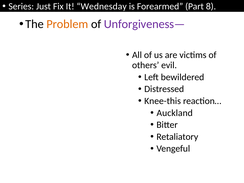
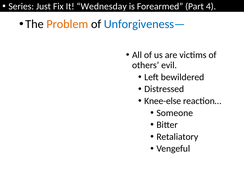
8: 8 -> 4 (211, 6)
Unforgiveness— colour: purple -> blue (145, 24)
Knee-this: Knee-this -> Knee-else (163, 101)
Auckland: Auckland -> Someone (175, 113)
